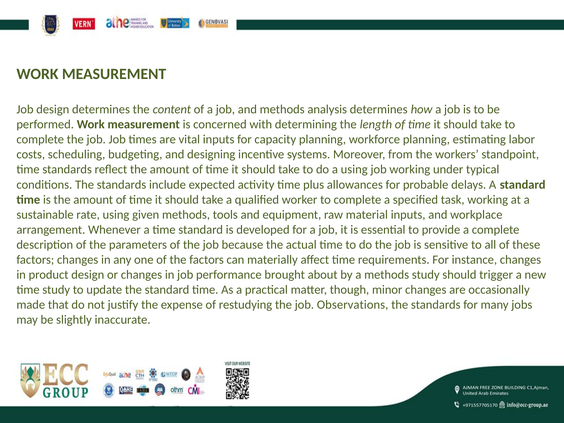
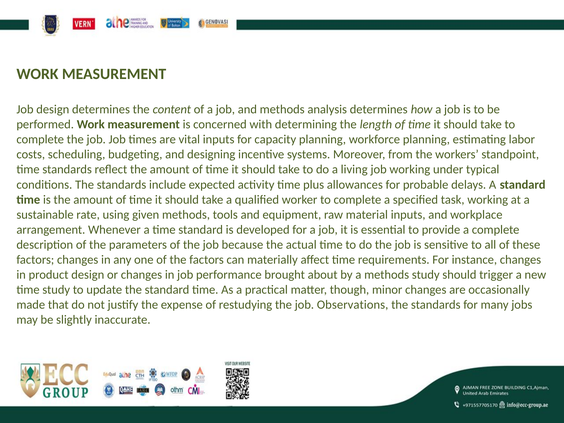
a using: using -> living (354, 170)
